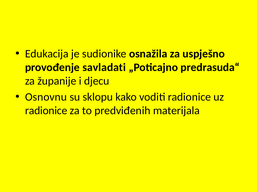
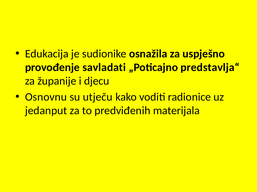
predrasuda“: predrasuda“ -> predstavlja“ (210, 68)
sklopu: sklopu -> utječu (98, 97)
radionice: radionice -> jedanput (46, 111)
